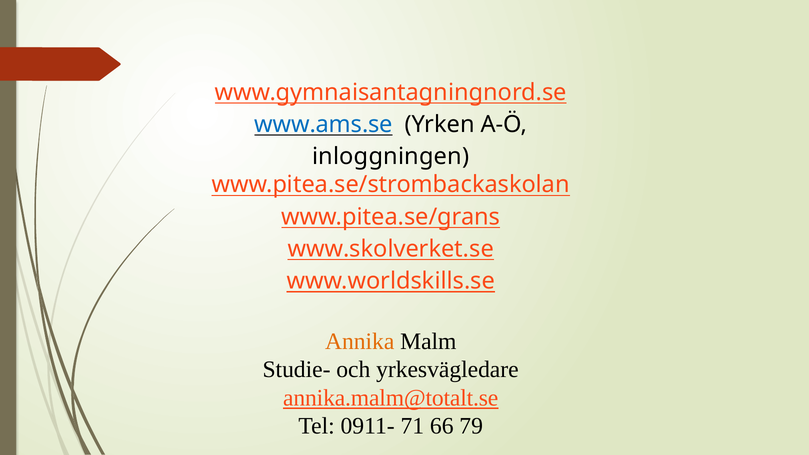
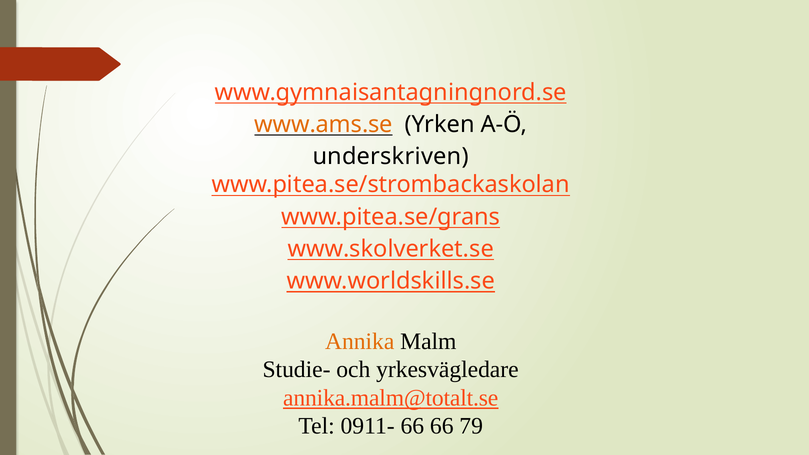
www.ams.se colour: blue -> orange (324, 124)
inloggningen: inloggningen -> underskriven (391, 156)
0911- 71: 71 -> 66 (412, 426)
